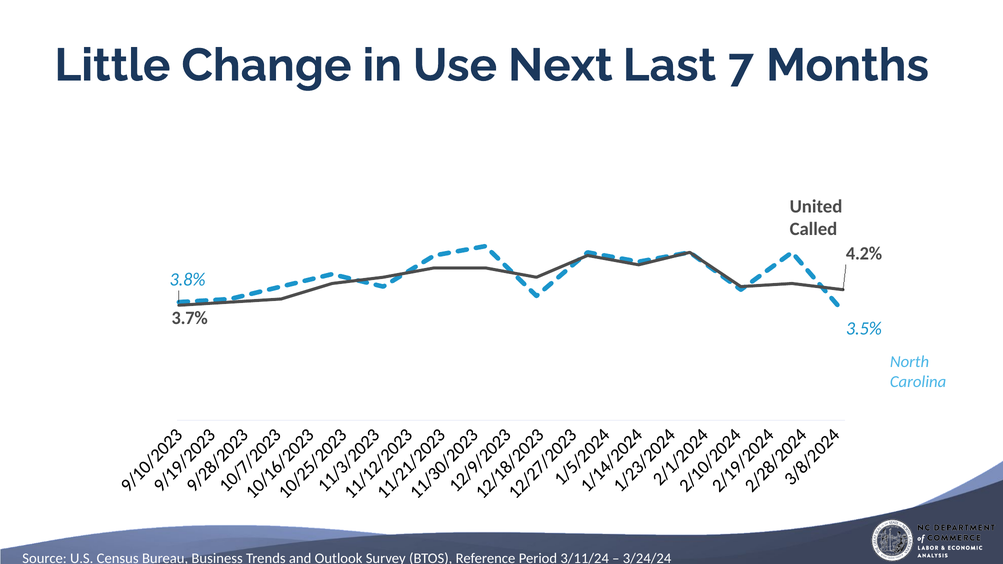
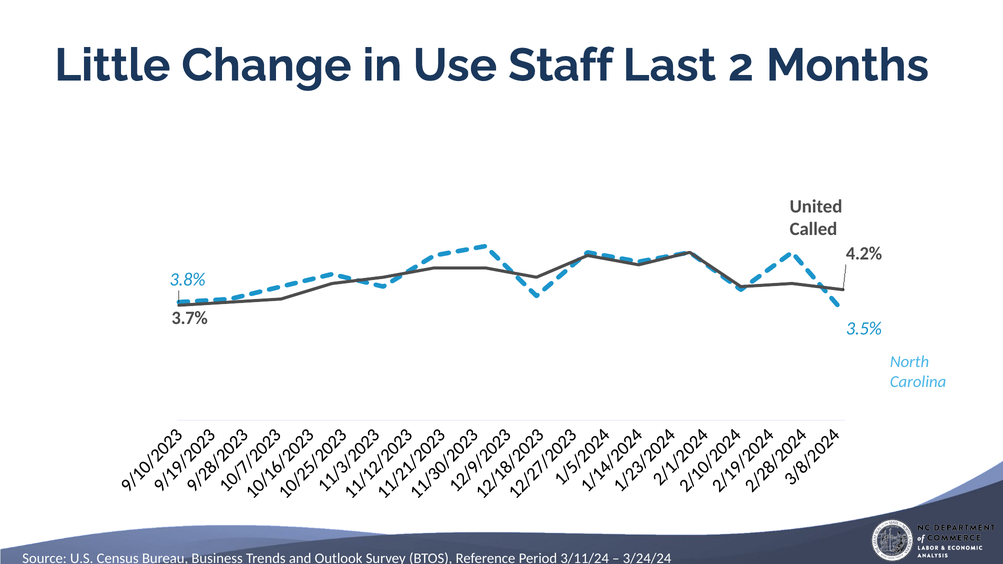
Next: Next -> Staff (561, 65)
7: 7 -> 2 (741, 65)
